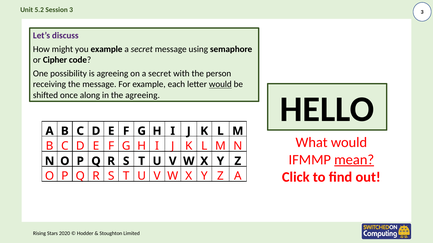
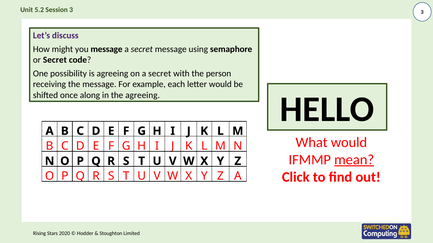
you example: example -> message (107, 49)
or Cipher: Cipher -> Secret (55, 60)
would underline: present -> none (220, 84)
